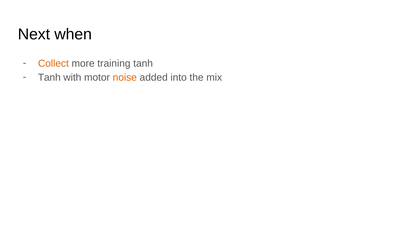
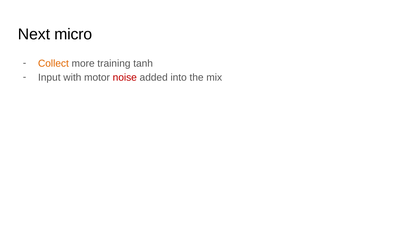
when: when -> micro (73, 34)
Tanh: Tanh -> Input (49, 77)
noise colour: orange -> red (125, 77)
